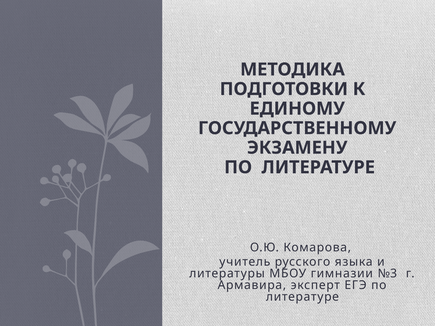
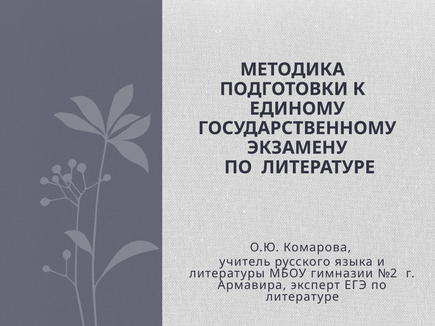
№3: №3 -> №2 (387, 274)
